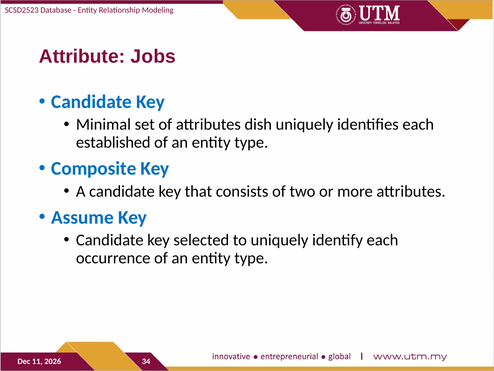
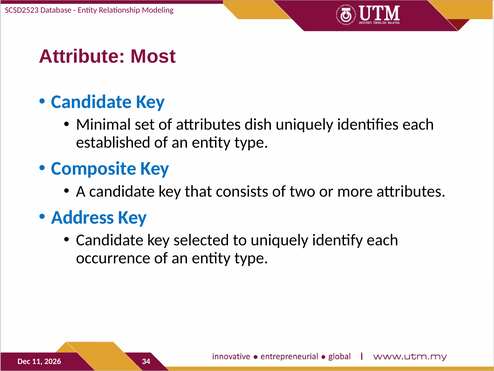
Jobs: Jobs -> Most (153, 56)
Assume: Assume -> Address (83, 217)
